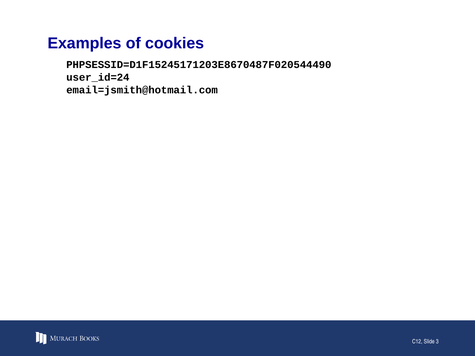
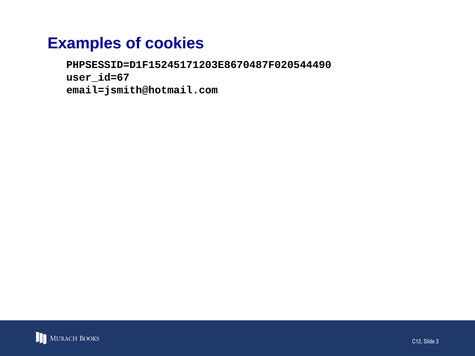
user_id=24: user_id=24 -> user_id=67 (98, 78)
